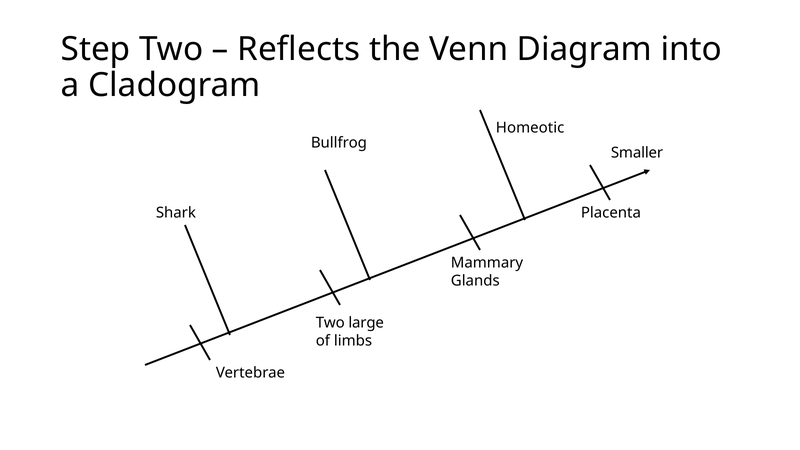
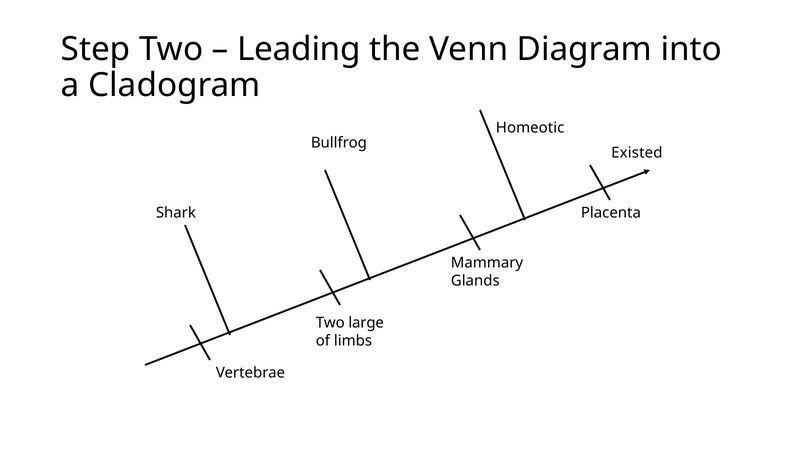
Reflects: Reflects -> Leading (299, 49)
Smaller: Smaller -> Existed (637, 153)
